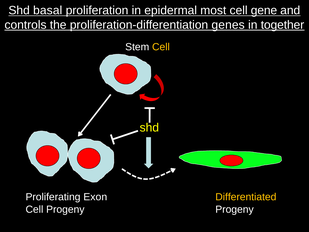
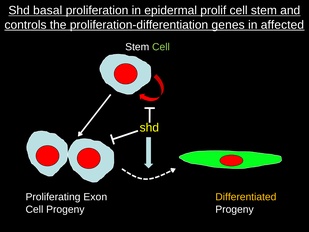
most: most -> prolif (213, 10)
cell gene: gene -> stem (264, 10)
together: together -> affected (282, 25)
Cell colour: yellow -> light green (161, 47)
